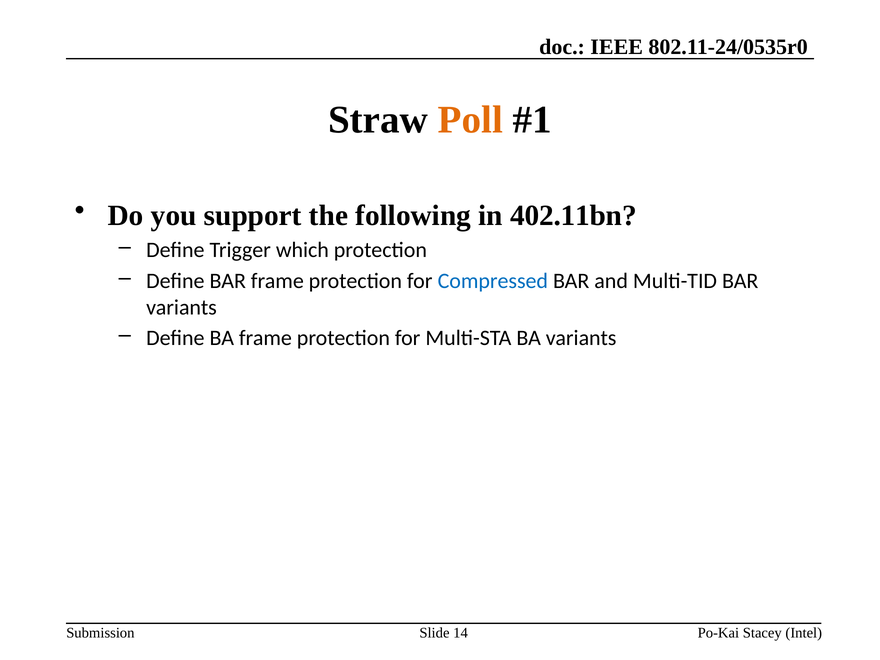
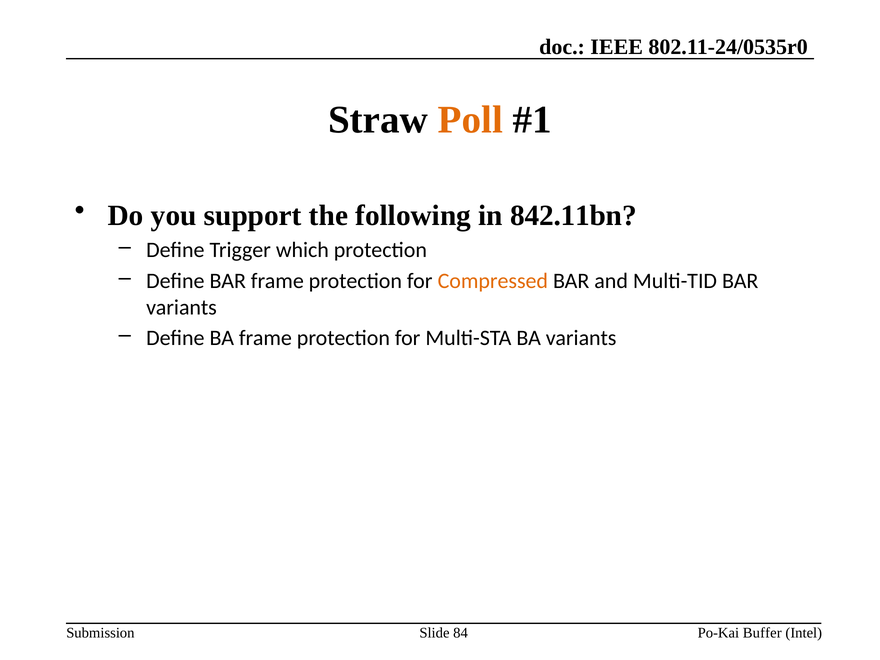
402.11bn: 402.11bn -> 842.11bn (573, 216)
Compressed colour: blue -> orange (493, 281)
14: 14 -> 84 (461, 633)
Stacey: Stacey -> Buffer (762, 633)
